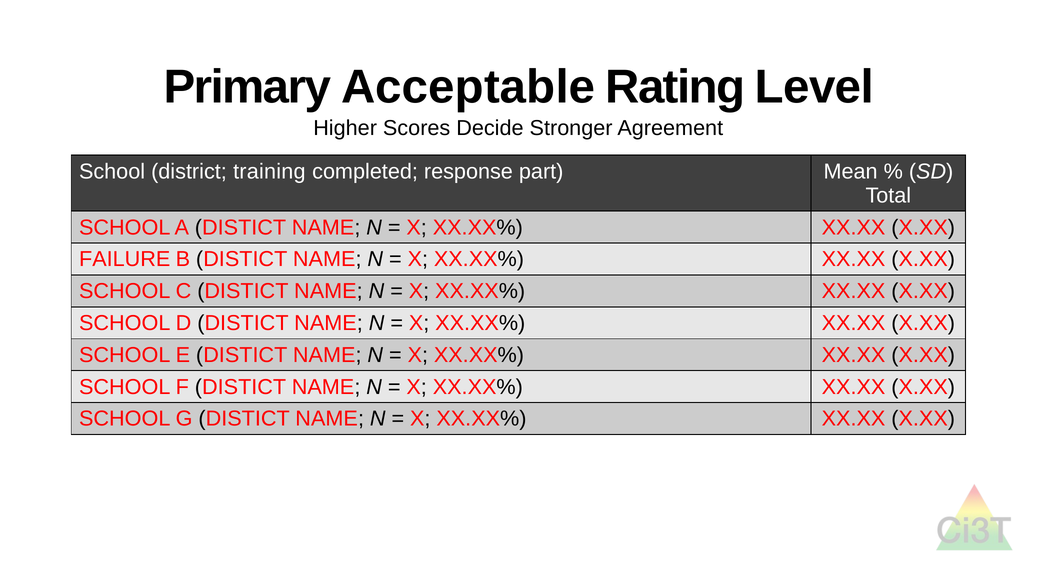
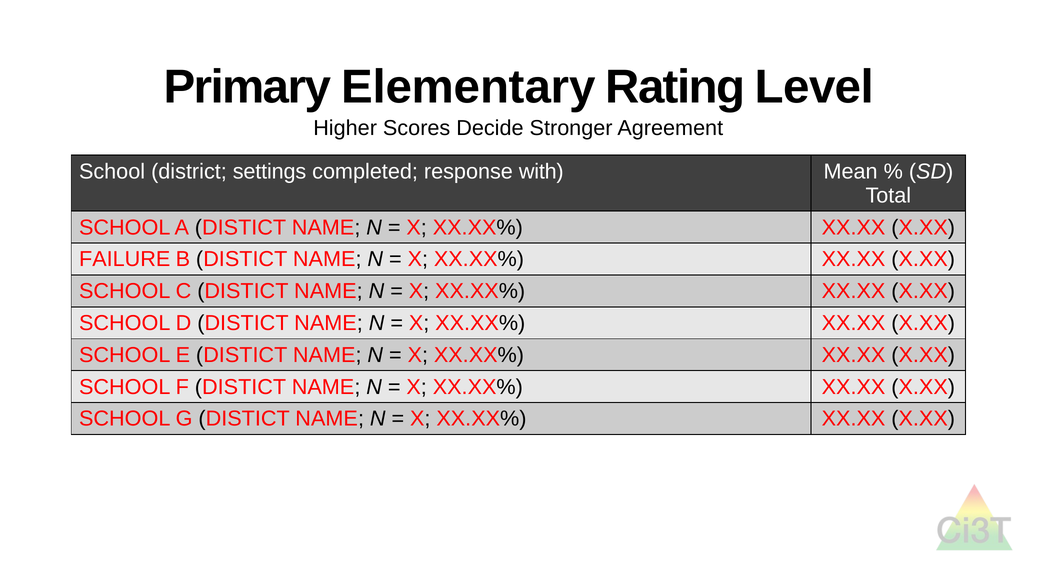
Acceptable: Acceptable -> Elementary (468, 87)
training: training -> settings (270, 172)
part: part -> with (541, 172)
